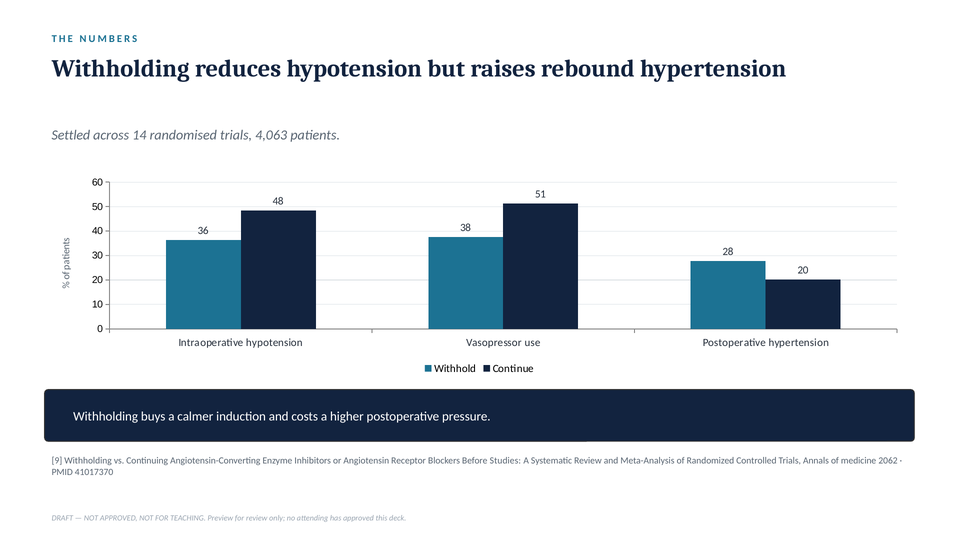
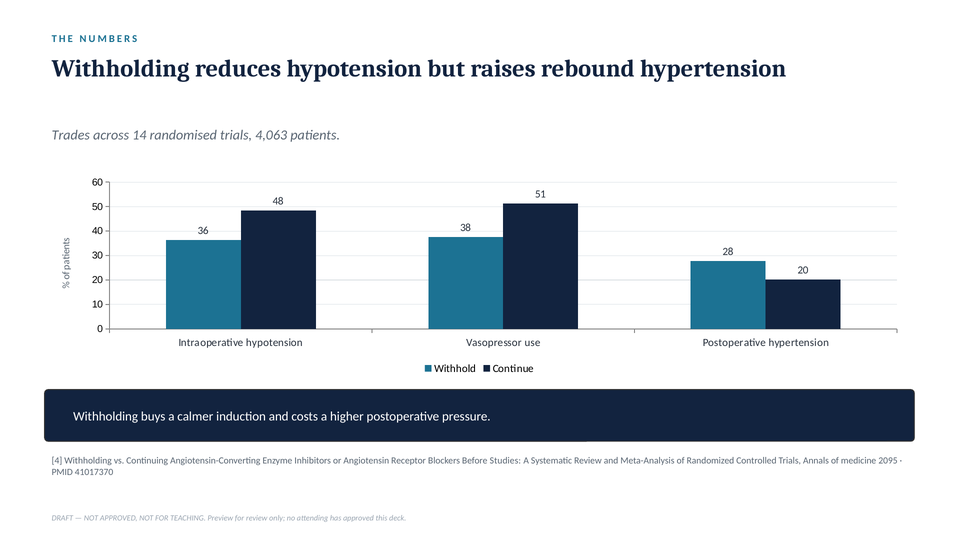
Settled: Settled -> Trades (71, 135)
9: 9 -> 4 (57, 461)
2062: 2062 -> 2095 (888, 461)
